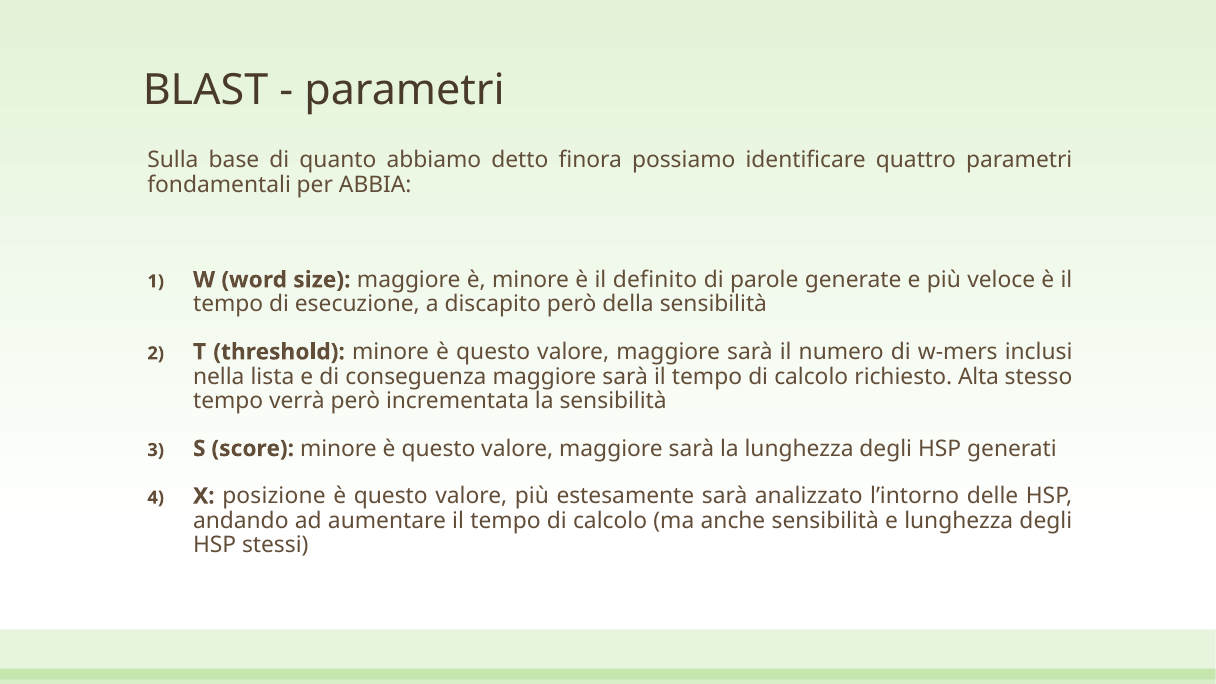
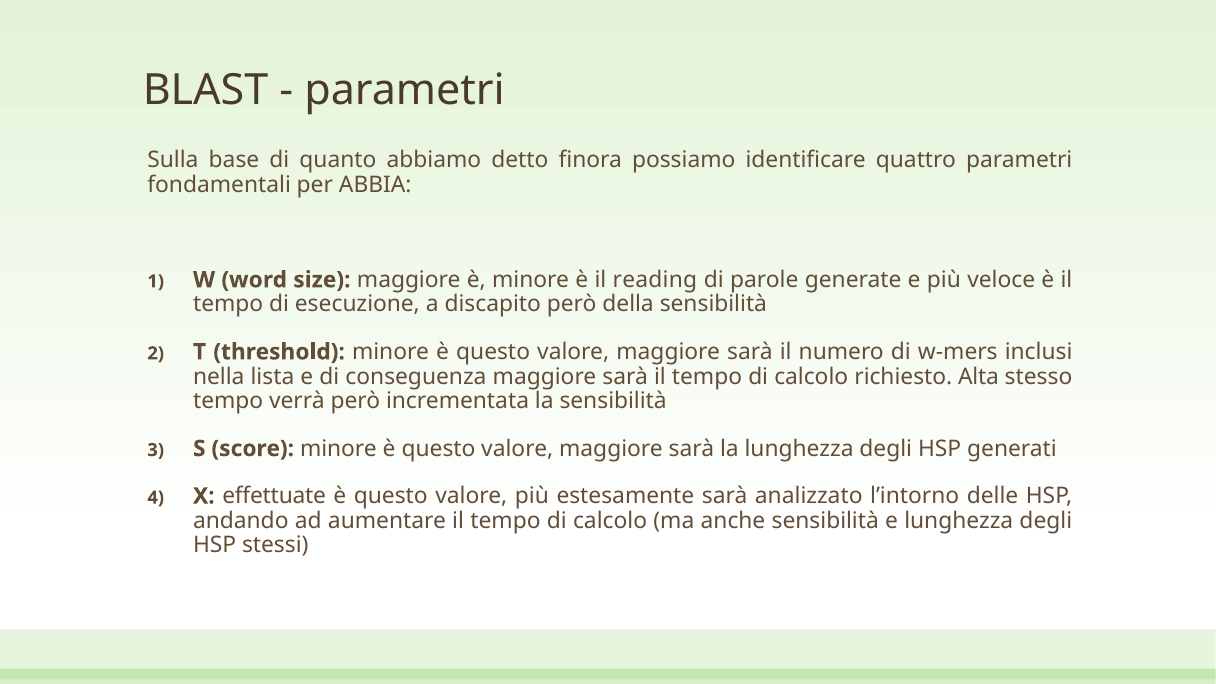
definito: definito -> reading (655, 280)
posizione: posizione -> effettuate (274, 496)
